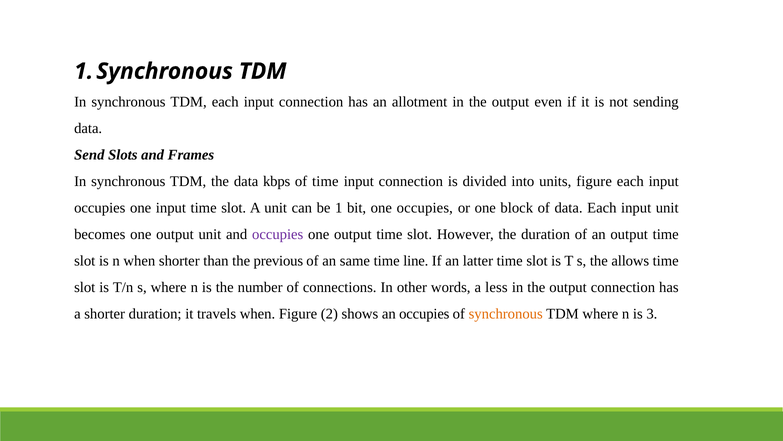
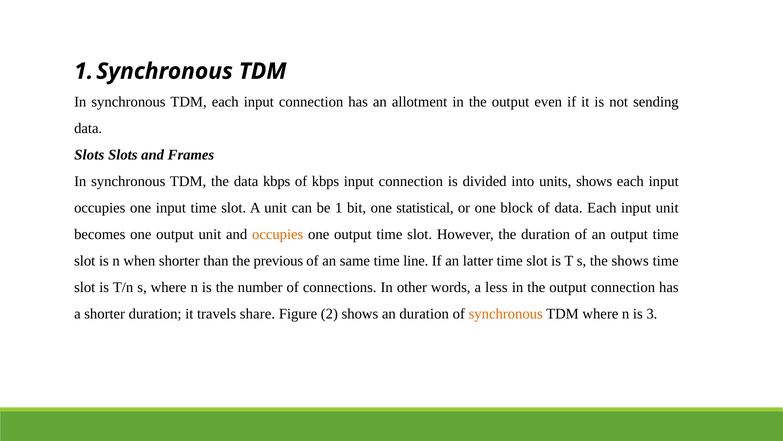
Send: Send -> Slots (89, 155)
of time: time -> kbps (326, 181)
units figure: figure -> shows (594, 181)
one occupies: occupies -> statistical (425, 208)
occupies colour: purple -> orange (278, 234)
the allows: allows -> shows (630, 261)
travels when: when -> share (257, 313)
an occupies: occupies -> duration (424, 313)
